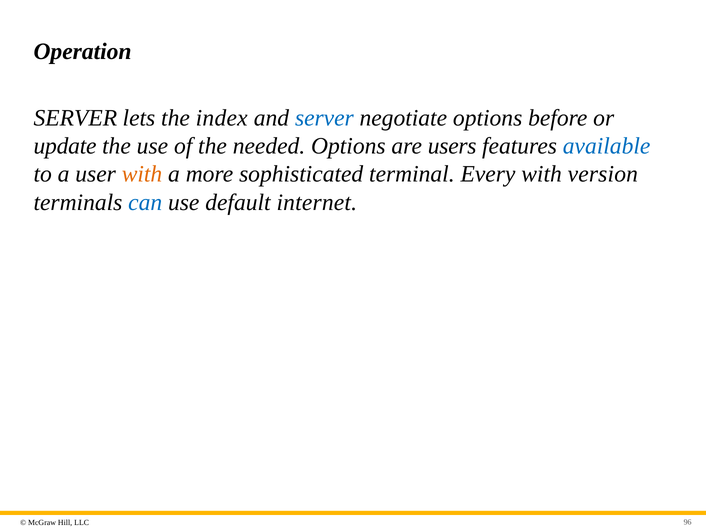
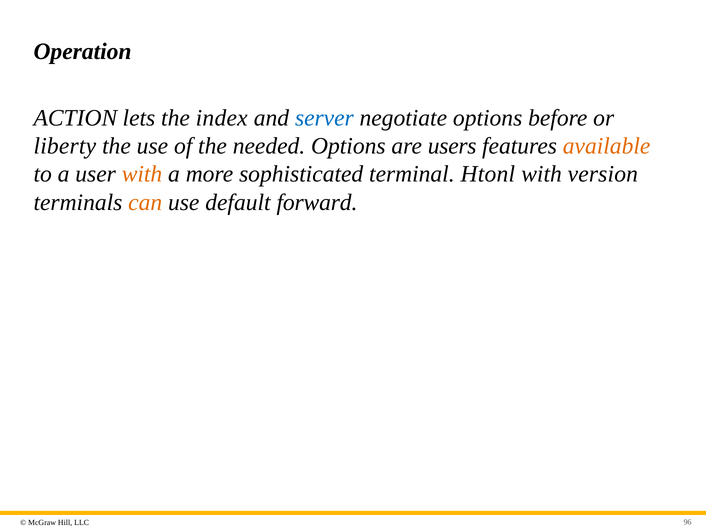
SERVER: SERVER -> ACTION (75, 118)
update: update -> liberty (65, 146)
available colour: blue -> orange (607, 146)
Every: Every -> Htonl (488, 174)
can colour: blue -> orange (145, 203)
internet: internet -> forward (317, 203)
